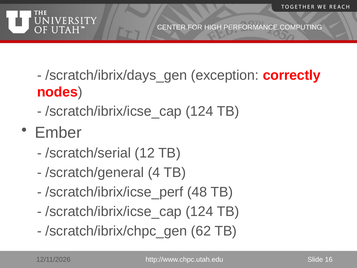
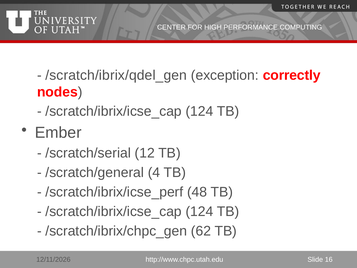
/scratch/ibrix/days_gen: /scratch/ibrix/days_gen -> /scratch/ibrix/qdel_gen (116, 75)
